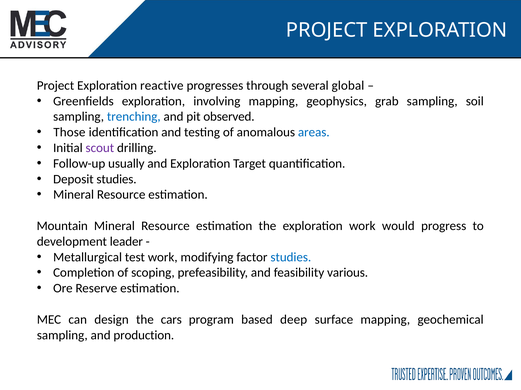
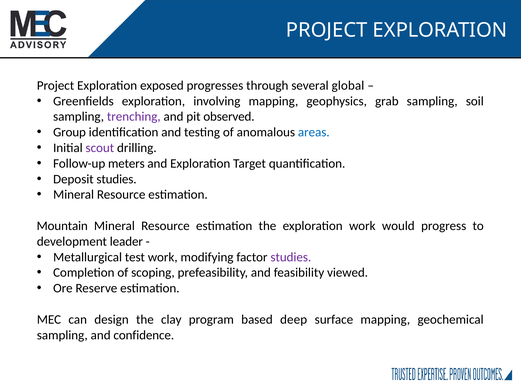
reactive: reactive -> exposed (162, 86)
trenching colour: blue -> purple (134, 117)
Those: Those -> Group (70, 133)
usually: usually -> meters (126, 164)
studies colour: blue -> purple (291, 258)
various: various -> viewed (348, 273)
cars: cars -> clay (171, 320)
production: production -> confidence (144, 336)
